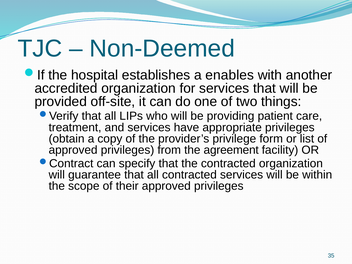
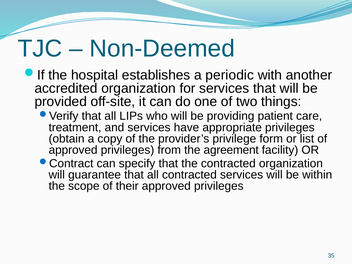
enables: enables -> periodic (230, 75)
